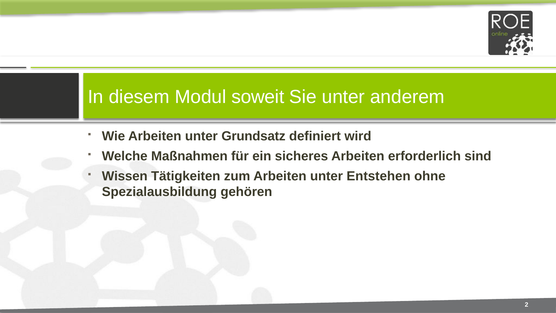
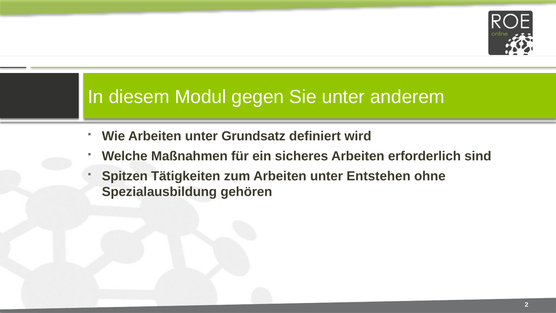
soweit: soweit -> gegen (258, 97)
Wissen: Wissen -> Spitzen (125, 176)
